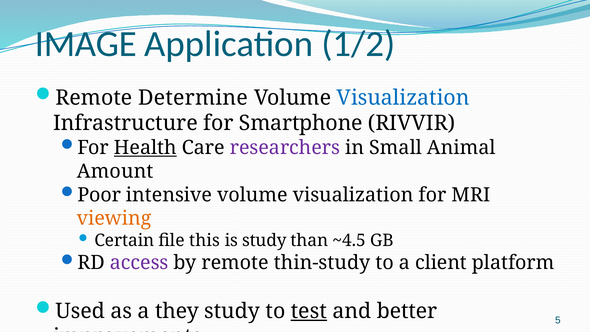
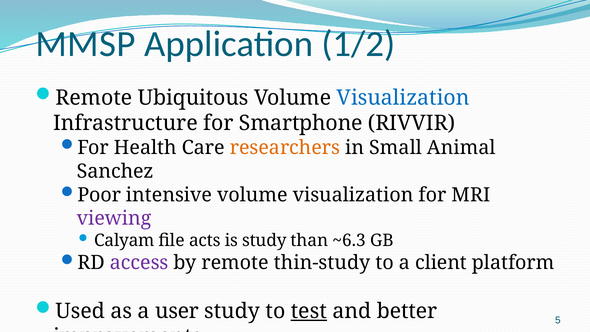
IMAGE: IMAGE -> MMSP (85, 44)
Determine: Determine -> Ubiquitous (193, 98)
Health underline: present -> none (145, 148)
researchers colour: purple -> orange (285, 148)
Amount: Amount -> Sanchez (115, 171)
viewing colour: orange -> purple (114, 218)
Certain: Certain -> Calyam (124, 240)
this: this -> acts (205, 240)
~4.5: ~4.5 -> ~6.3 (349, 240)
they: they -> user (177, 311)
